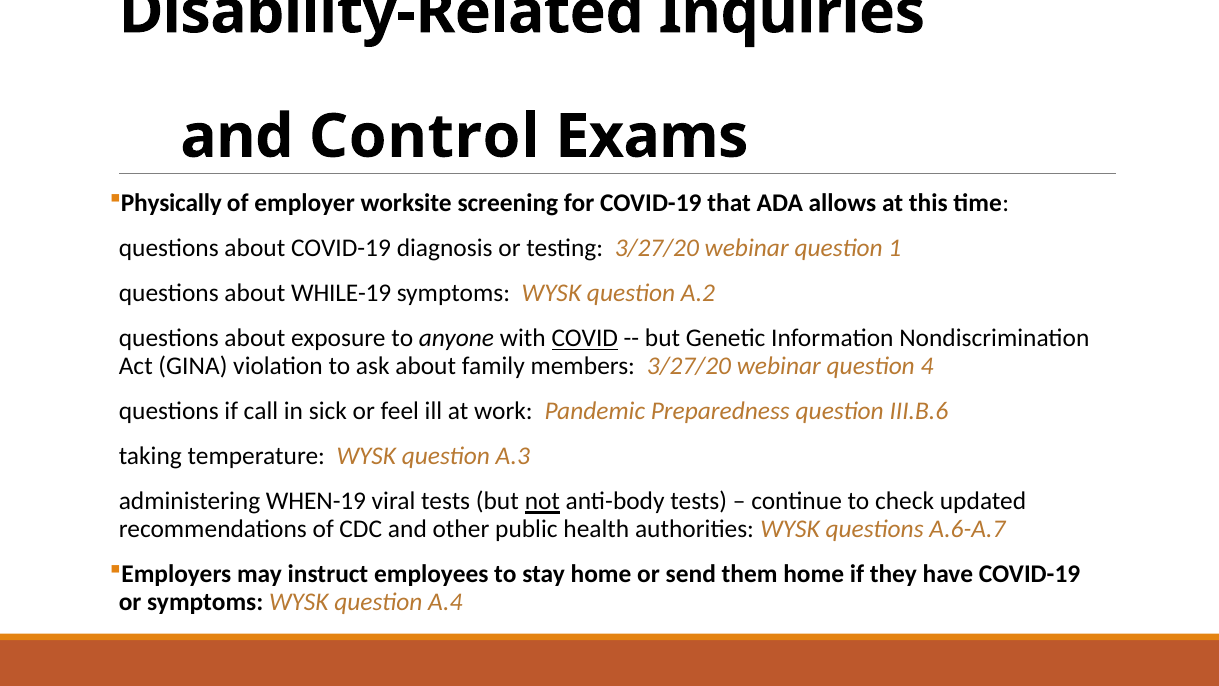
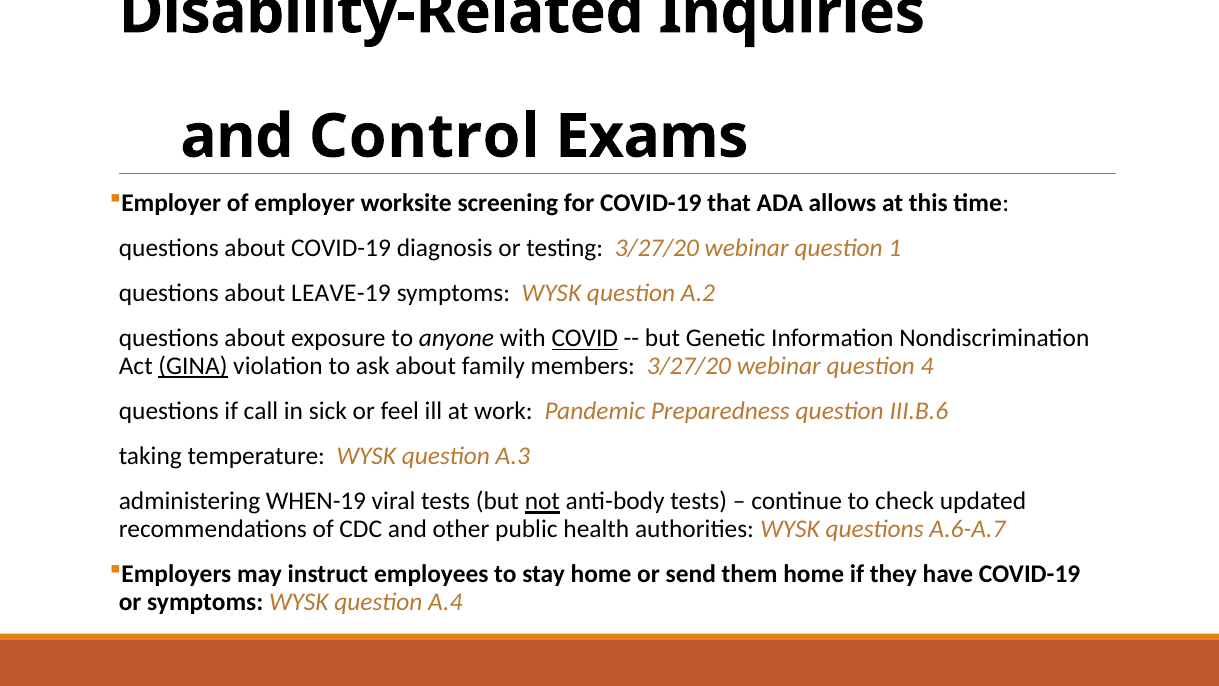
Physically: Physically -> Employer (171, 203)
WHILE-19: WHILE-19 -> LEAVE-19 (341, 293)
GINA underline: none -> present (193, 366)
